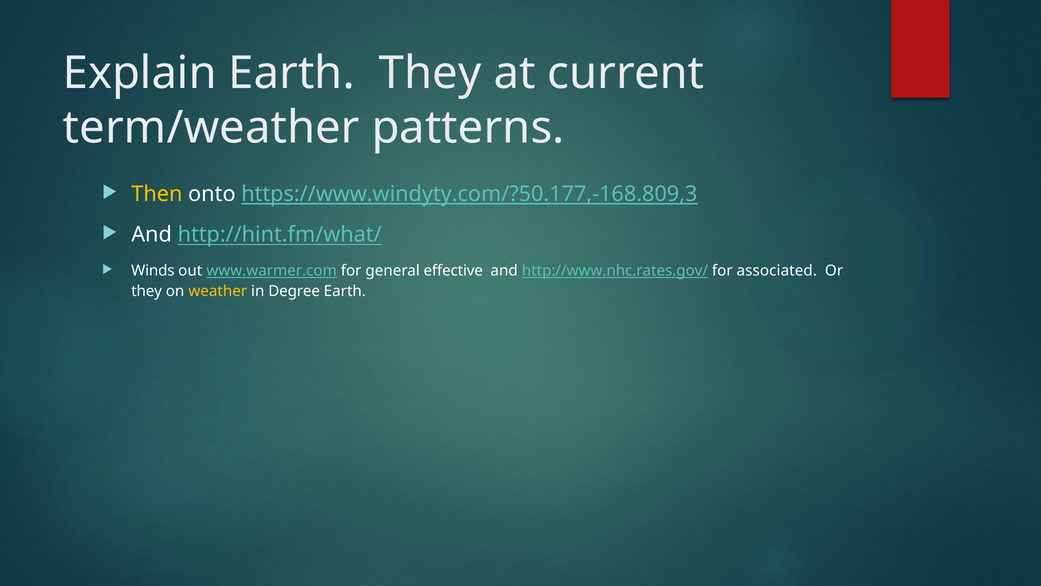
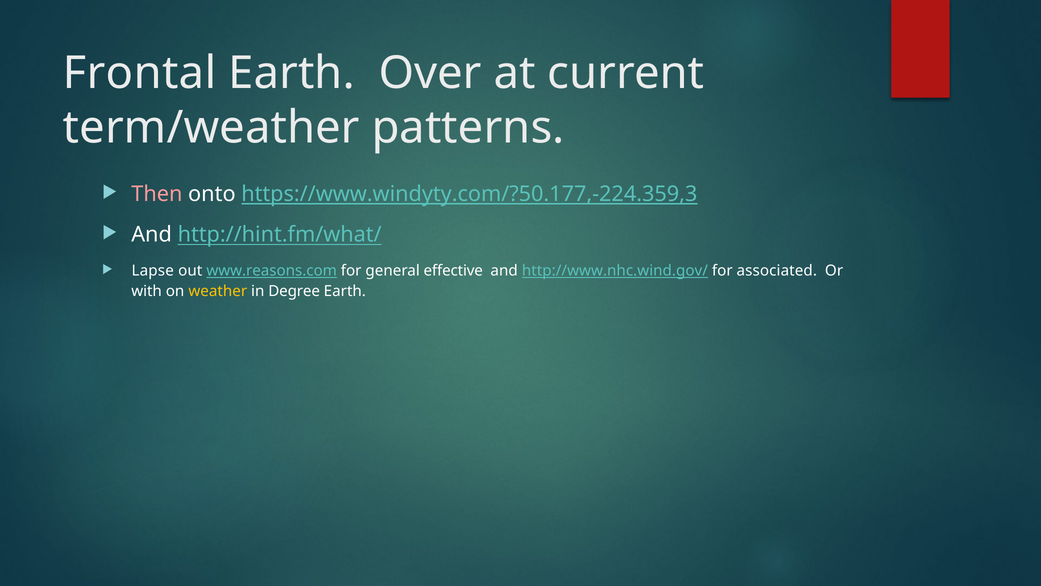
Explain: Explain -> Frontal (140, 73)
Earth They: They -> Over (430, 73)
Then colour: yellow -> pink (157, 194)
https://www.windyty.com/?50.177,-168.809,3: https://www.windyty.com/?50.177,-168.809,3 -> https://www.windyty.com/?50.177,-224.359,3 (469, 194)
Winds: Winds -> Lapse (153, 270)
www.warmer.com: www.warmer.com -> www.reasons.com (272, 270)
http://www.nhc.rates.gov/: http://www.nhc.rates.gov/ -> http://www.nhc.wind.gov/ (615, 270)
they: they -> with (147, 291)
